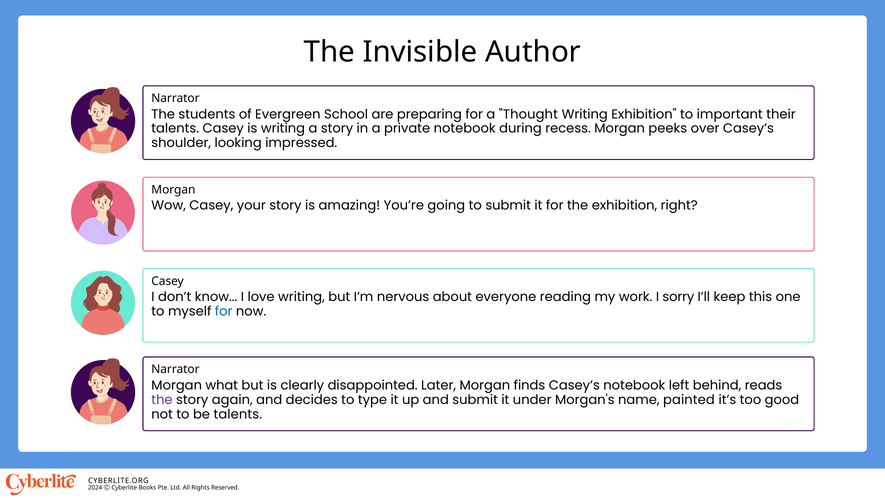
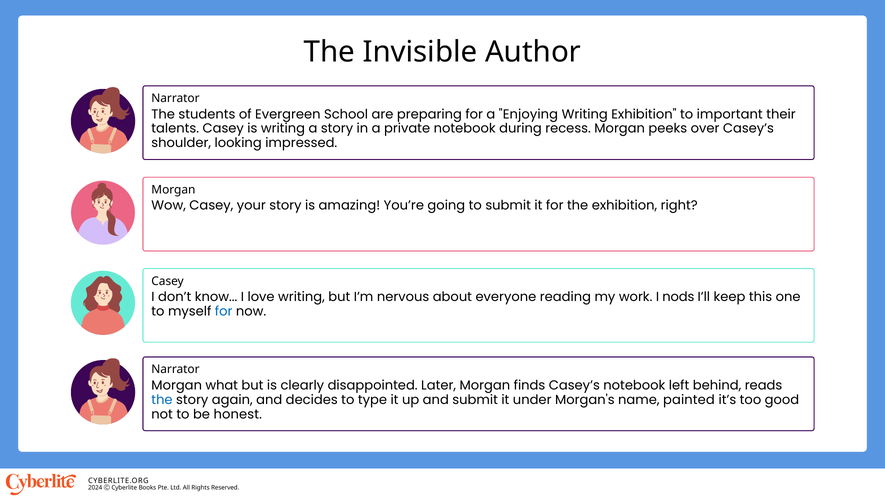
Thought: Thought -> Enjoying (528, 114)
sorry: sorry -> nods (678, 297)
the colour: purple -> blue (162, 400)
be talents: talents -> honest (238, 414)
